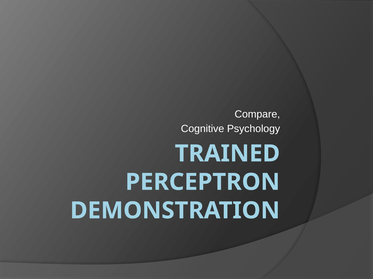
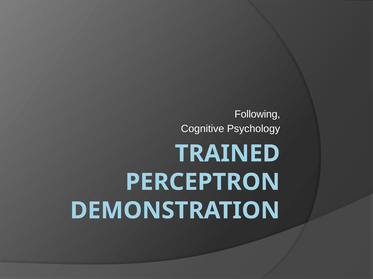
Compare: Compare -> Following (257, 114)
